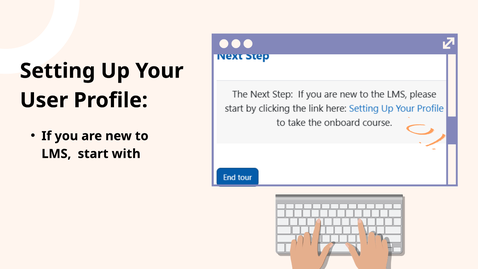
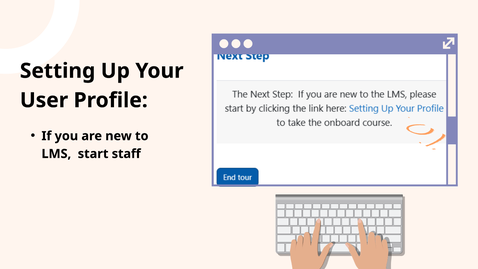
with: with -> staff (126, 154)
